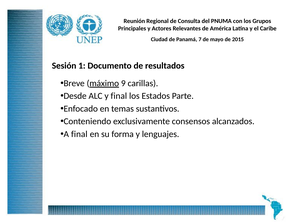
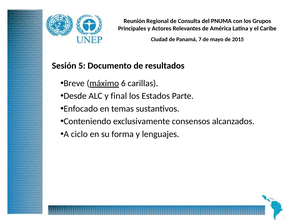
1: 1 -> 5 (82, 66)
9: 9 -> 6 (123, 83)
A final: final -> ciclo (79, 134)
